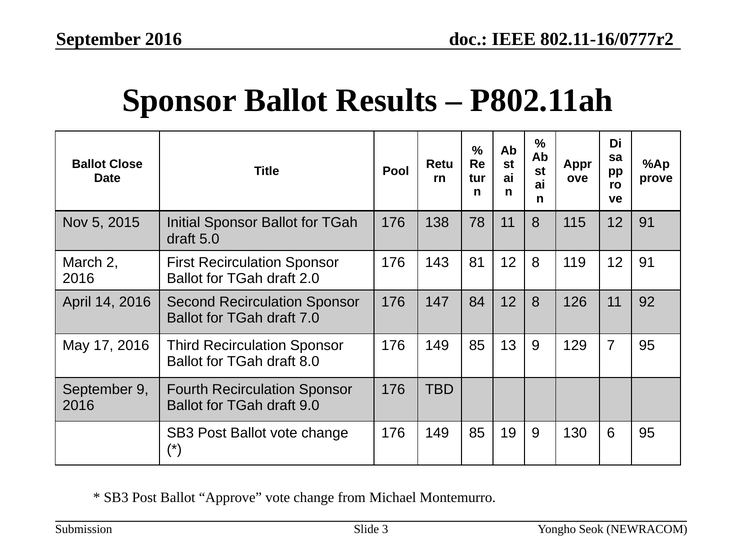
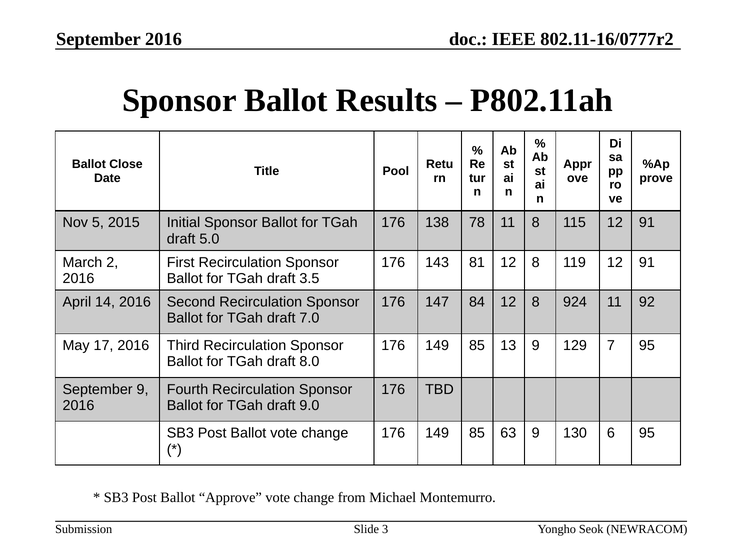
2.0: 2.0 -> 3.5 (309, 278)
126: 126 -> 924 (575, 302)
19: 19 -> 63 (508, 433)
